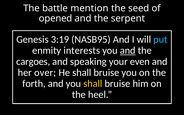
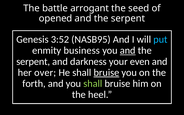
mention: mention -> arrogant (90, 8)
3:19: 3:19 -> 3:52 (60, 39)
interests: interests -> business (82, 50)
cargoes: cargoes -> serpent (33, 62)
speaking: speaking -> darkness (88, 62)
bruise underline: none -> present (106, 73)
shall colour: yellow -> light green (93, 84)
